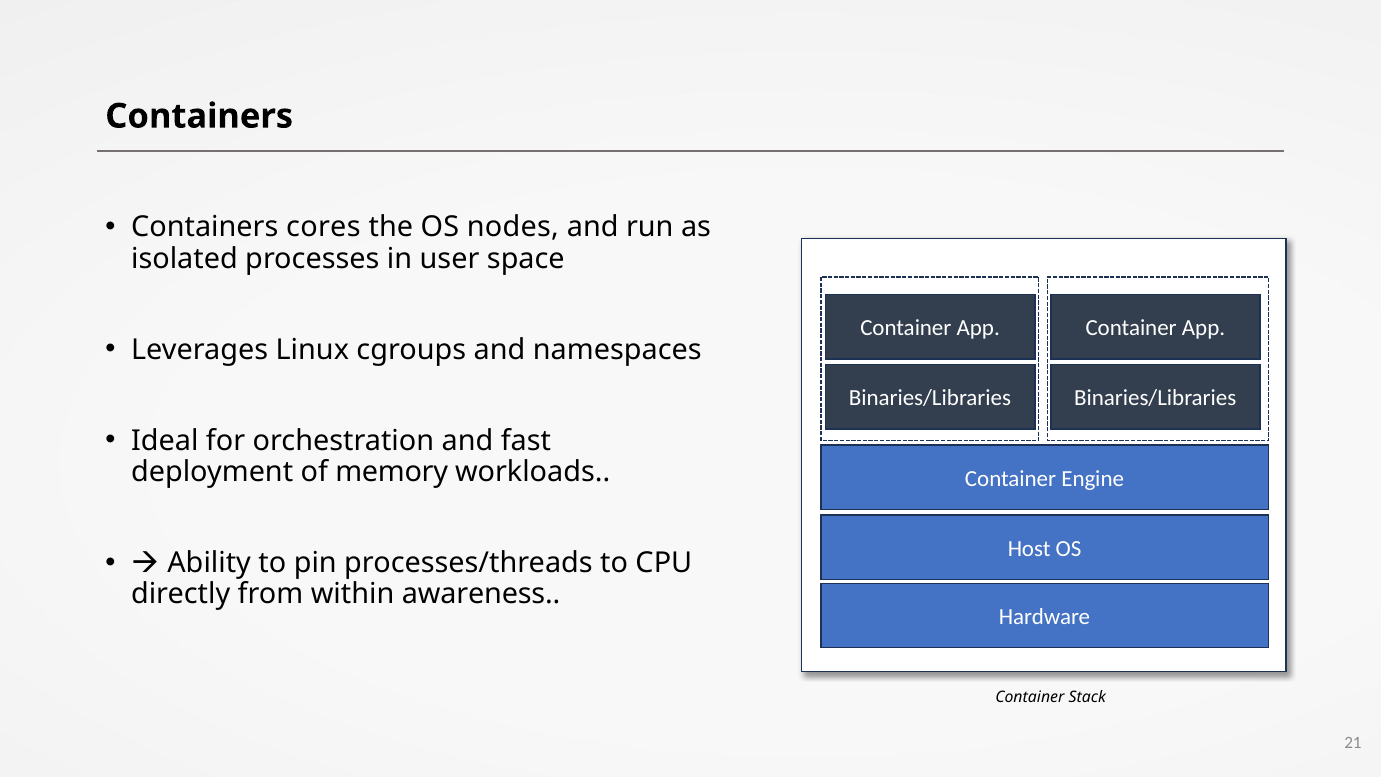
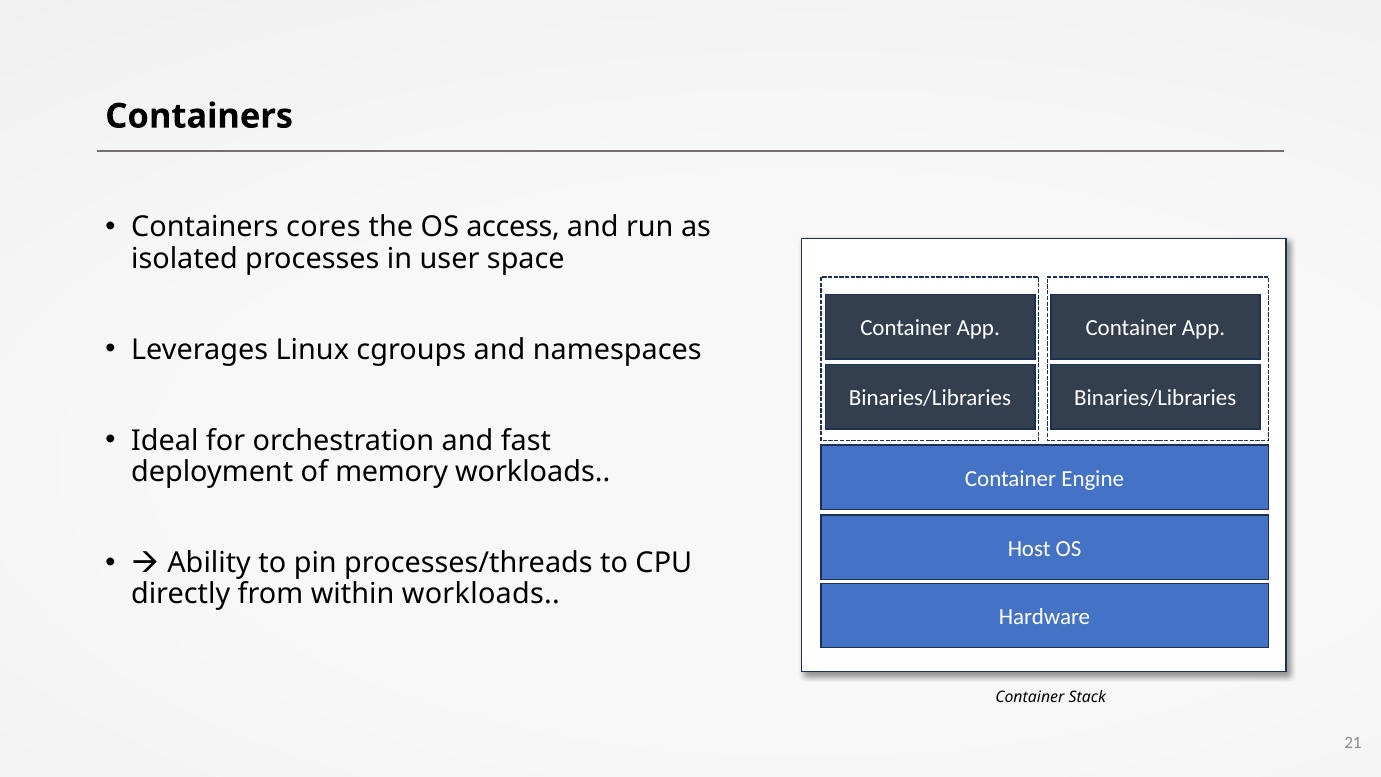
nodes: nodes -> access (513, 227)
within awareness: awareness -> workloads (481, 594)
